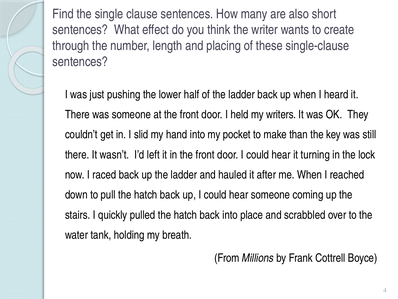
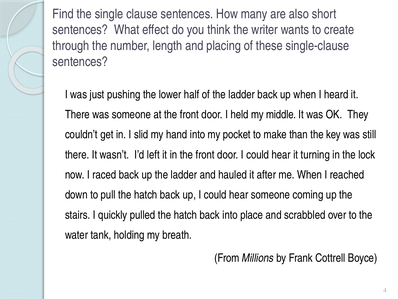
writers: writers -> middle (281, 114)
